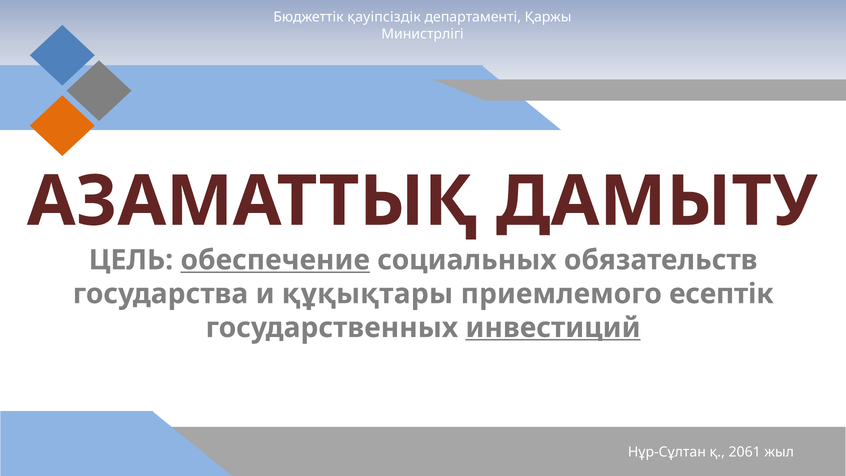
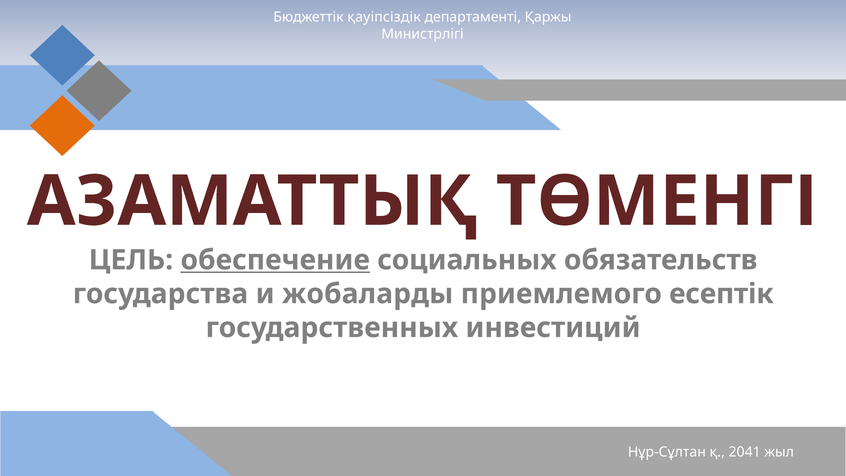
ДАМЫТУ: ДАМЫТУ -> ТӨМЕНГІ (657, 201)
құқықтары: құқықтары -> жобаларды (368, 294)
инвестиций underline: present -> none (553, 328)
2061: 2061 -> 2041 (745, 452)
